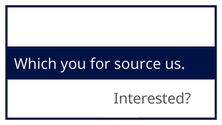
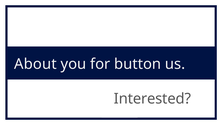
Which: Which -> About (35, 64)
source: source -> button (138, 64)
